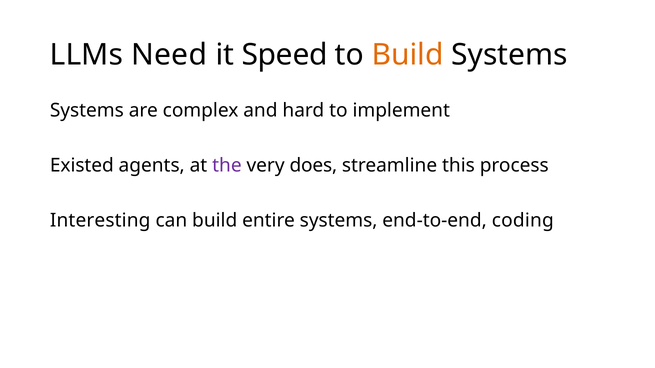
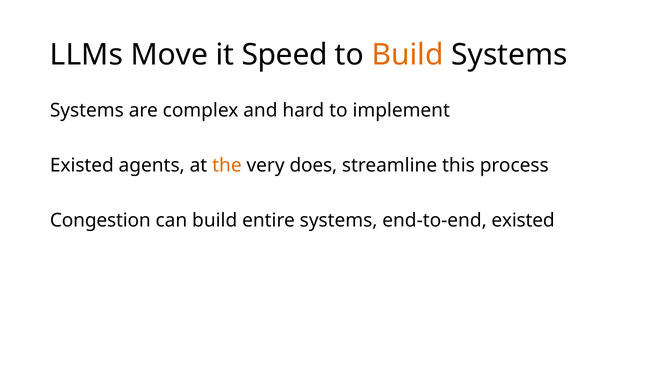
Need: Need -> Move (169, 55)
the colour: purple -> orange (227, 166)
Interesting: Interesting -> Congestion (100, 221)
end-to-end coding: coding -> existed (523, 221)
